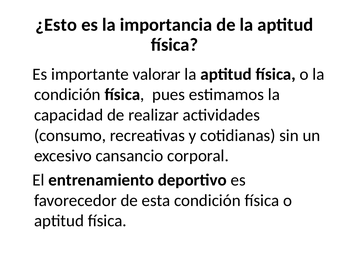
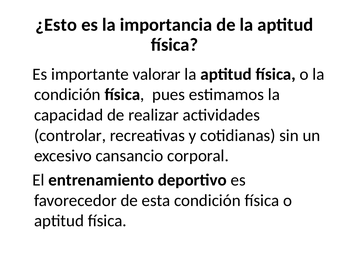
consumo: consumo -> controlar (70, 135)
